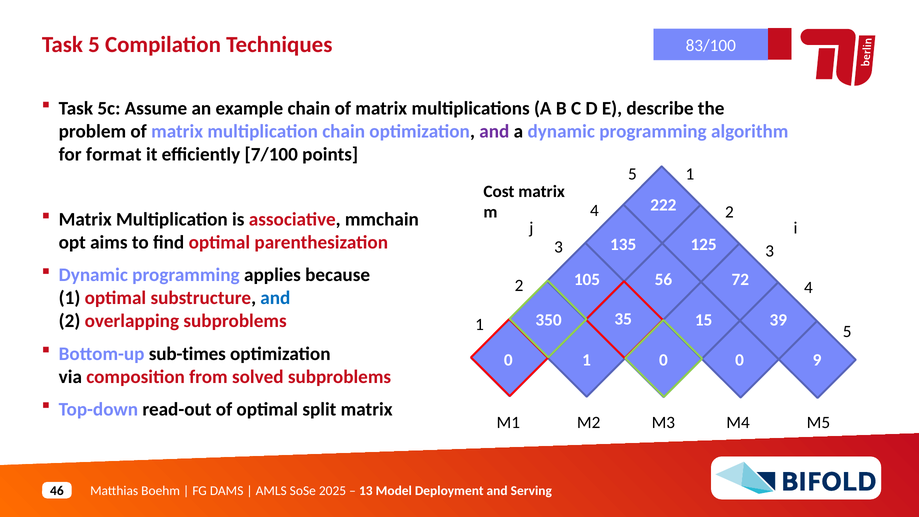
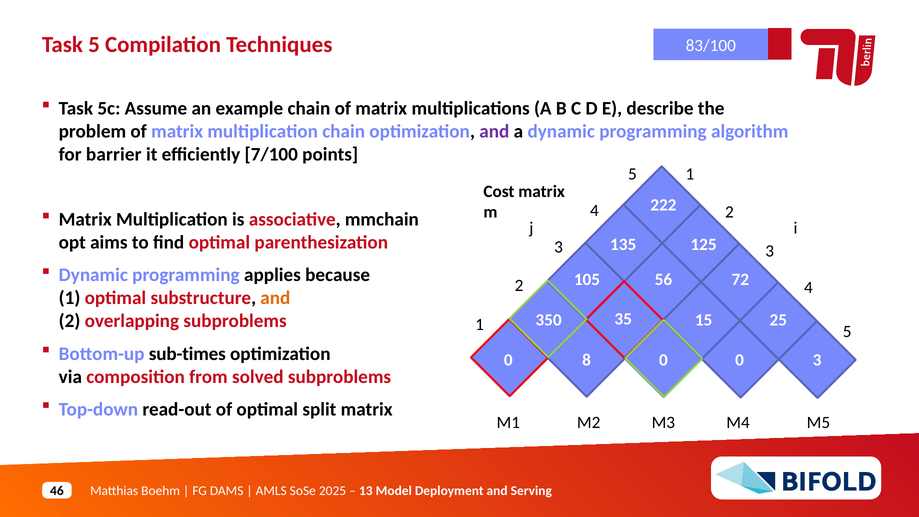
format: format -> barrier (114, 154)
and colour: blue -> orange (275, 298)
39: 39 -> 25 (778, 320)
0 1: 1 -> 8 (587, 360)
0 9: 9 -> 3 (817, 360)
